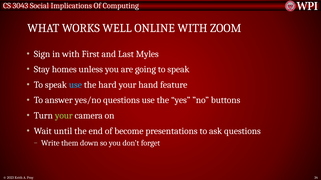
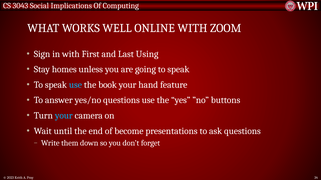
Myles: Myles -> Using (147, 54)
hard: hard -> book (108, 85)
your colour: light green -> light blue (64, 116)
